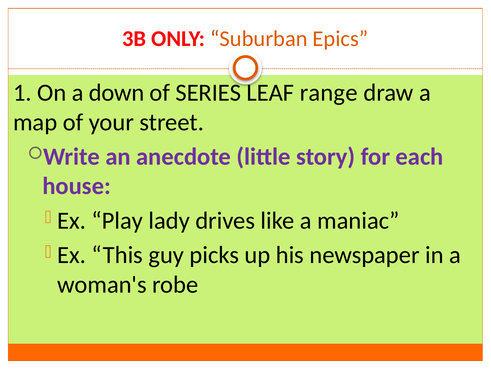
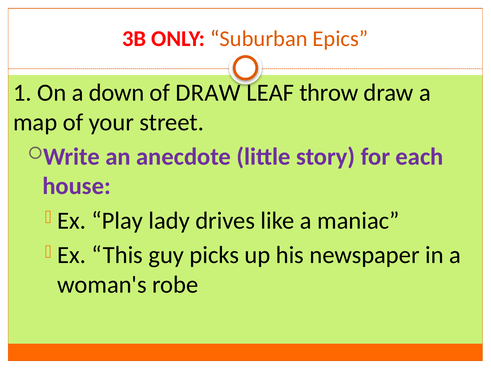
of SERIES: SERIES -> DRAW (208, 93)
range: range -> throw (329, 93)
